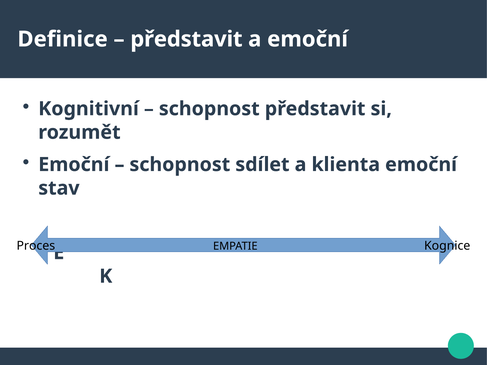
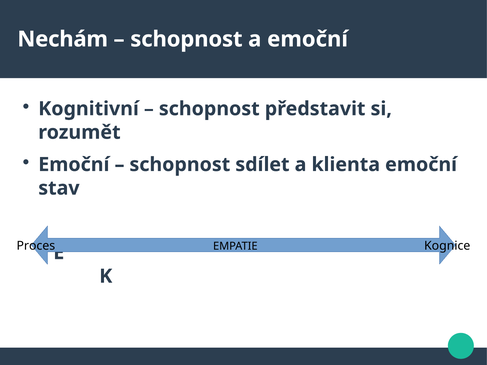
Definice: Definice -> Nechám (63, 39)
představit: představit -> schopnost (186, 39)
